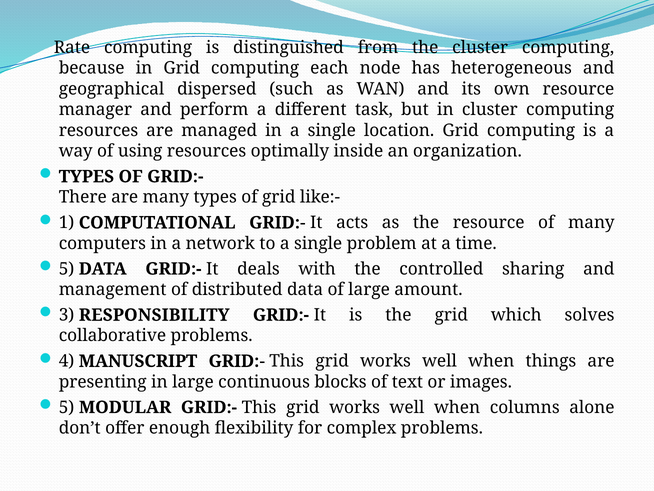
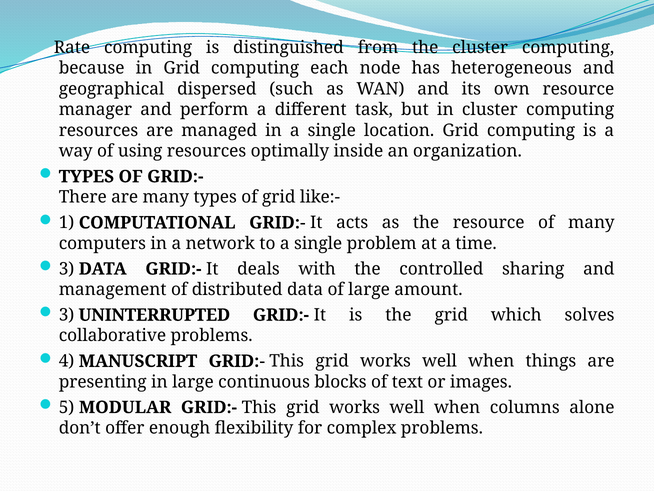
5: 5 -> 3 (67, 269)
RESPONSIBILITY: RESPONSIBILITY -> UNINTERRUPTED (154, 315)
